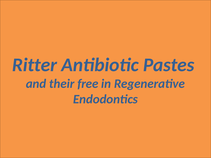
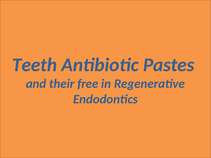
Ritter: Ritter -> Teeth (35, 65)
